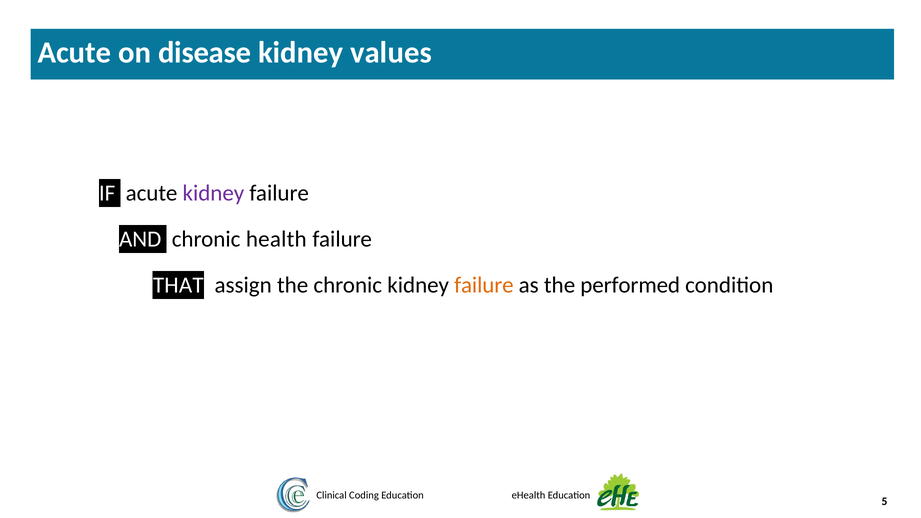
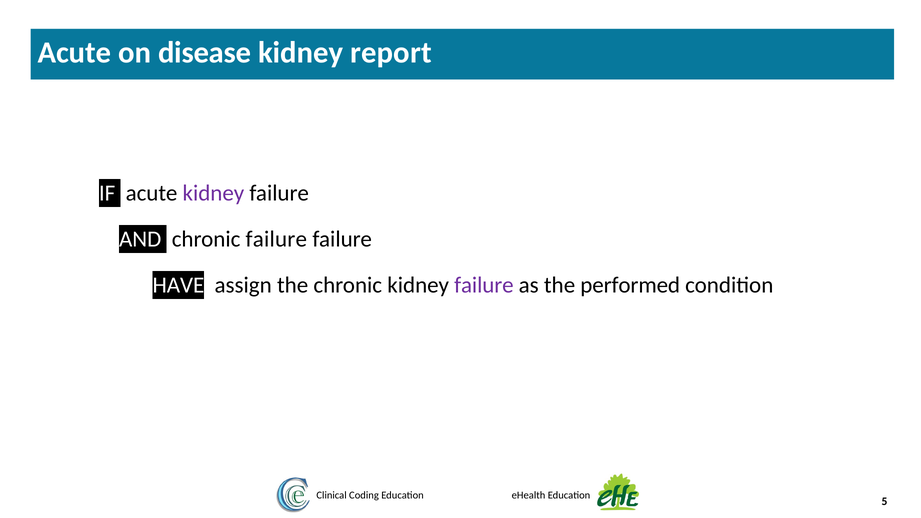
values: values -> report (391, 53)
chronic health: health -> failure (276, 239)
THAT: THAT -> HAVE (178, 285)
failure colour: orange -> purple (484, 285)
